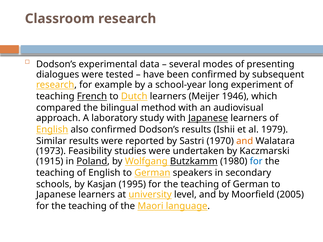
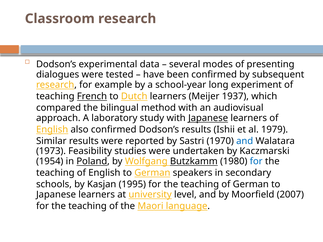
1946: 1946 -> 1937 (235, 96)
and colour: orange -> blue (245, 141)
1915: 1915 -> 1954 (50, 161)
2005: 2005 -> 2007 (290, 195)
